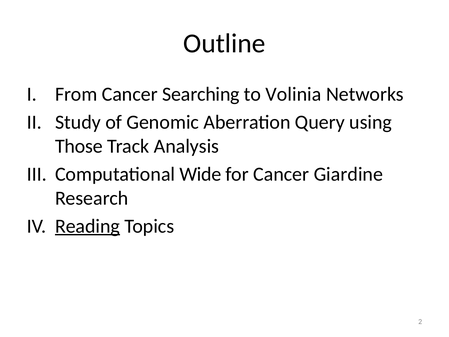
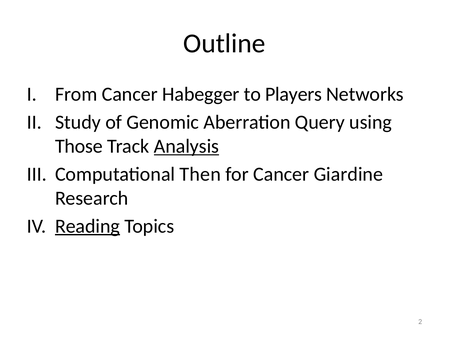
Searching: Searching -> Habegger (201, 94)
Volinia: Volinia -> Players (294, 94)
Analysis underline: none -> present (186, 146)
Wide: Wide -> Then (200, 174)
